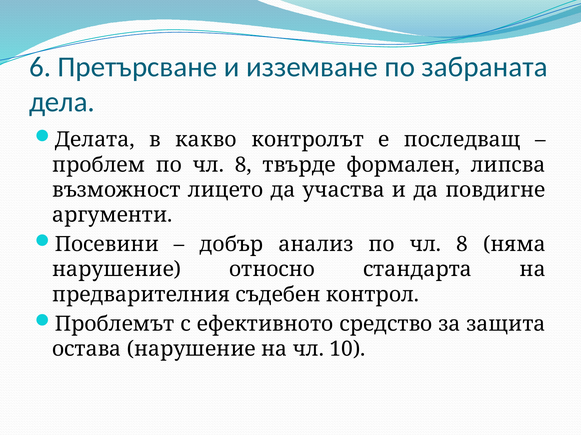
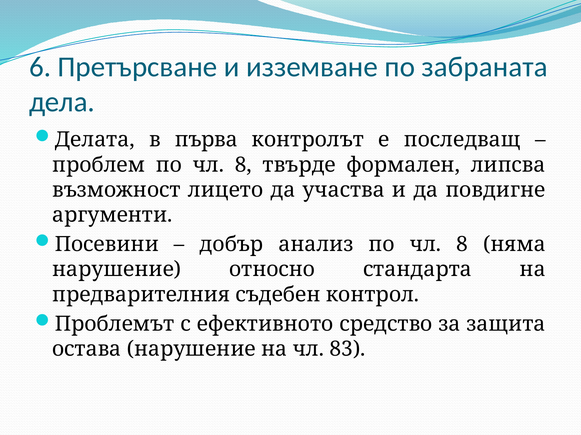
какво: какво -> първа (206, 140)
10: 10 -> 83 (348, 350)
